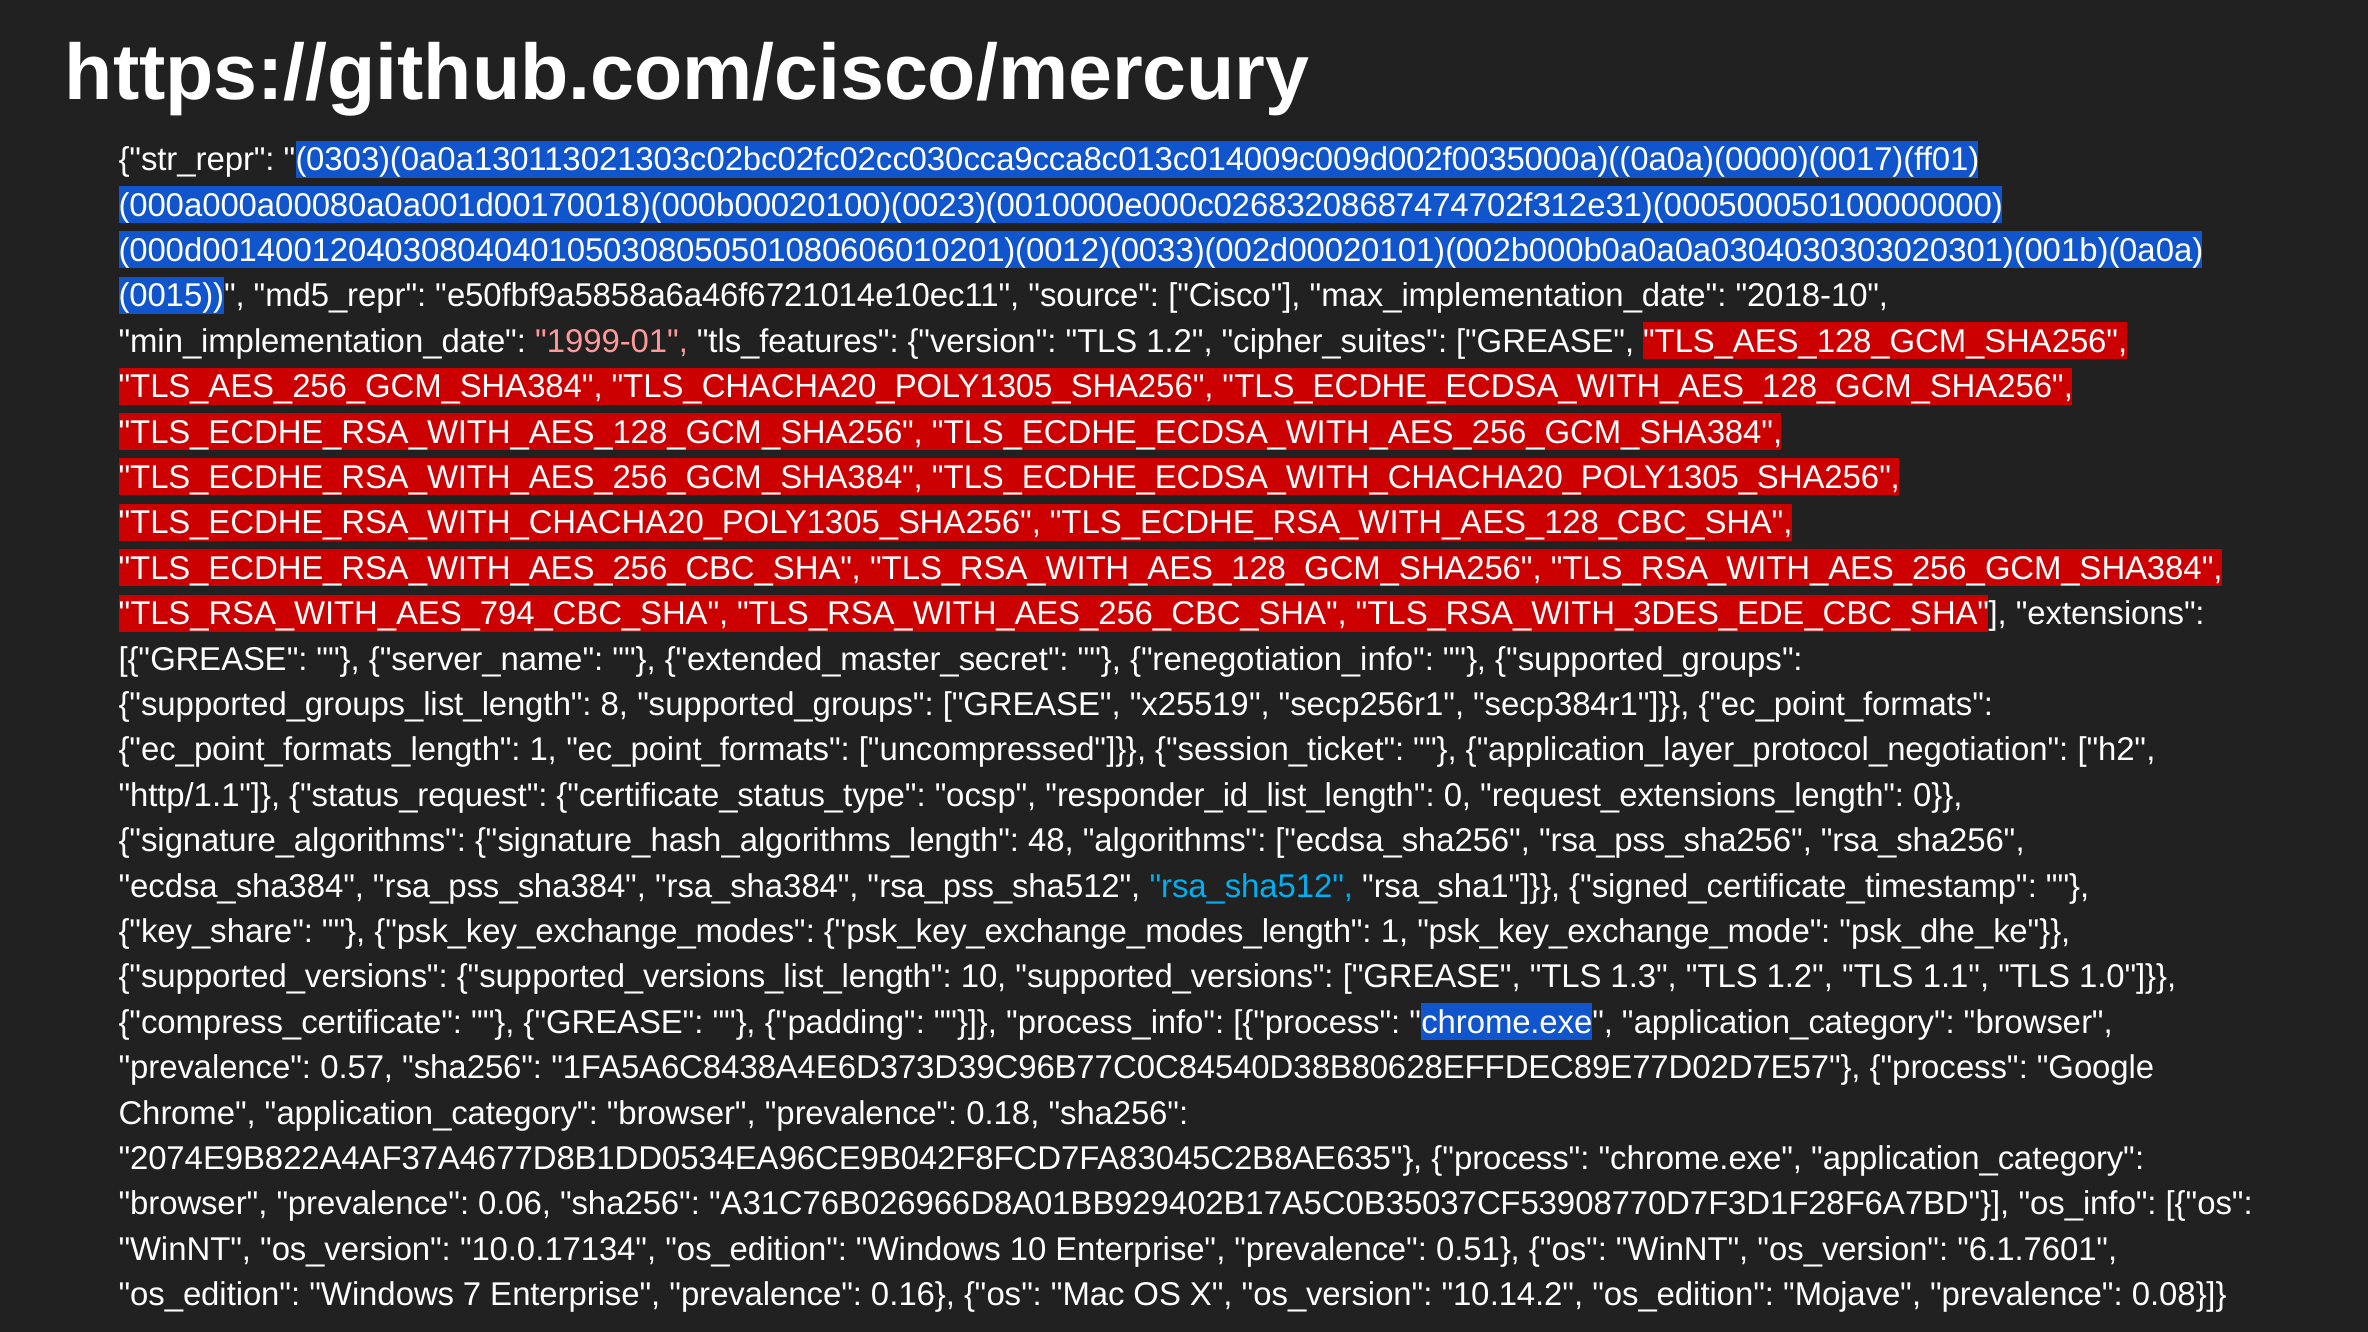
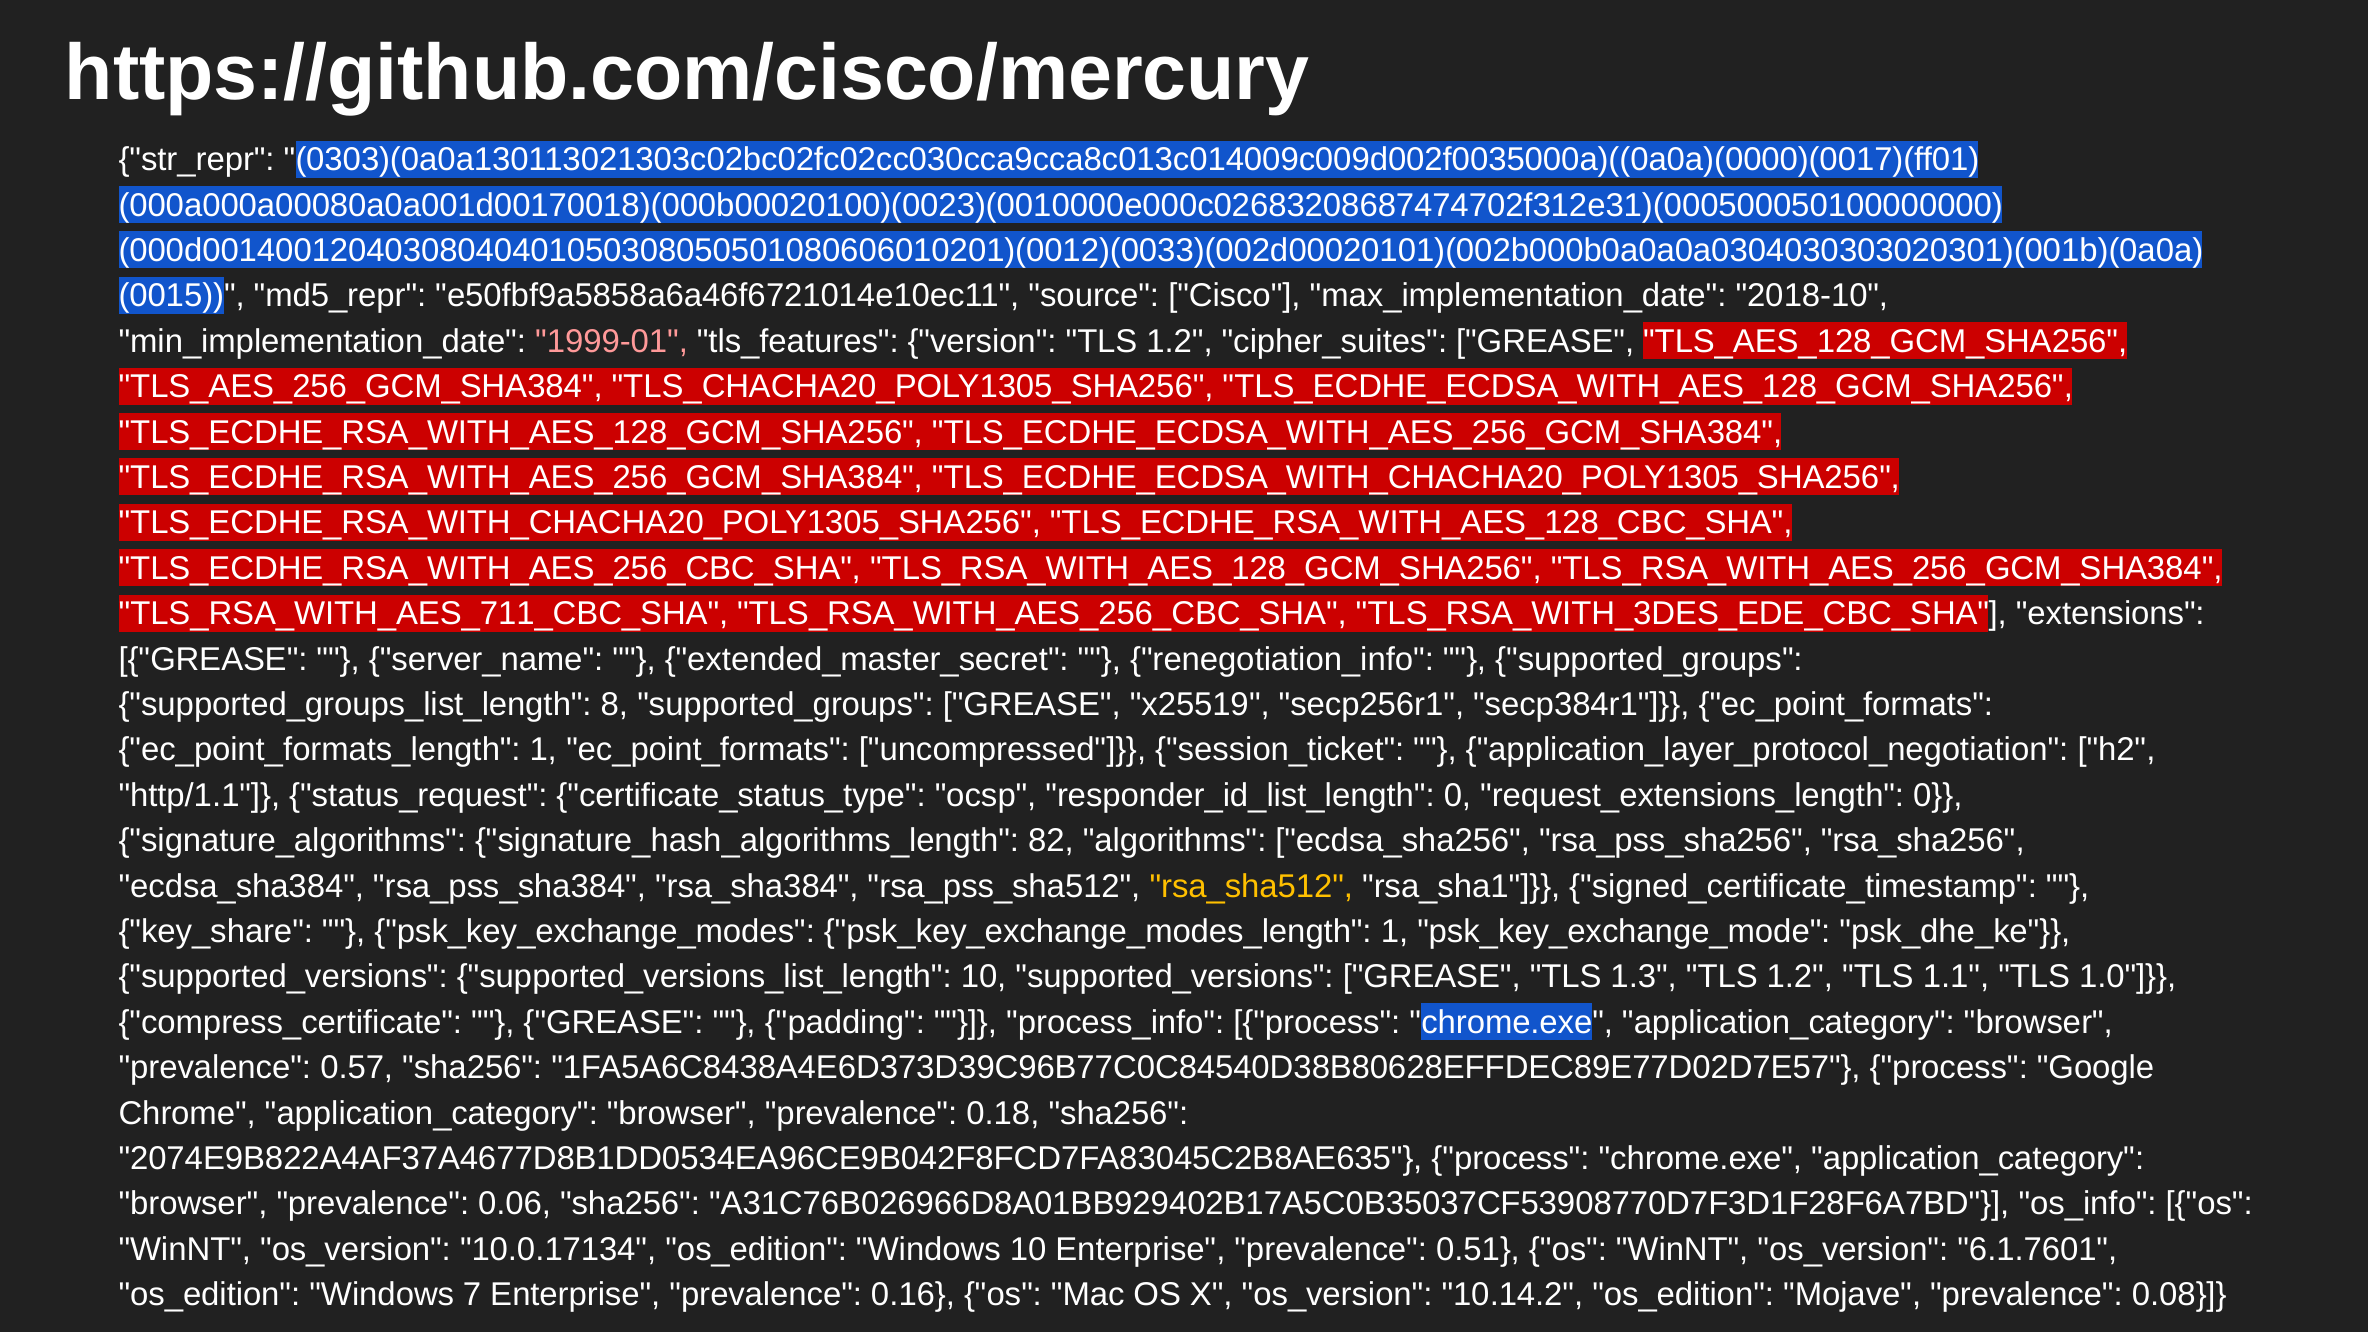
TLS_RSA_WITH_AES_794_CBC_SHA: TLS_RSA_WITH_AES_794_CBC_SHA -> TLS_RSA_WITH_AES_711_CBC_SHA (423, 614)
48: 48 -> 82 (1051, 841)
rsa_sha512 colour: light blue -> yellow (1251, 886)
